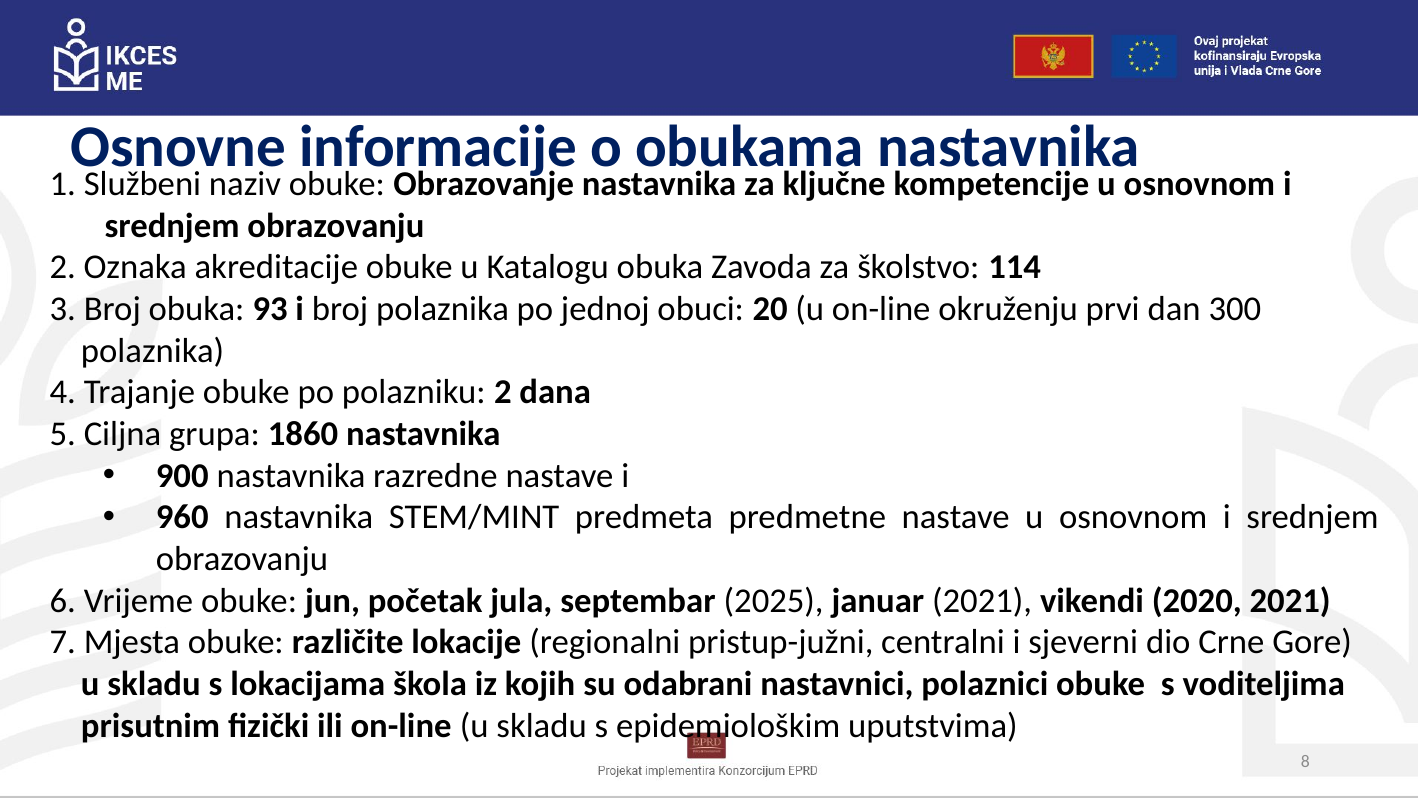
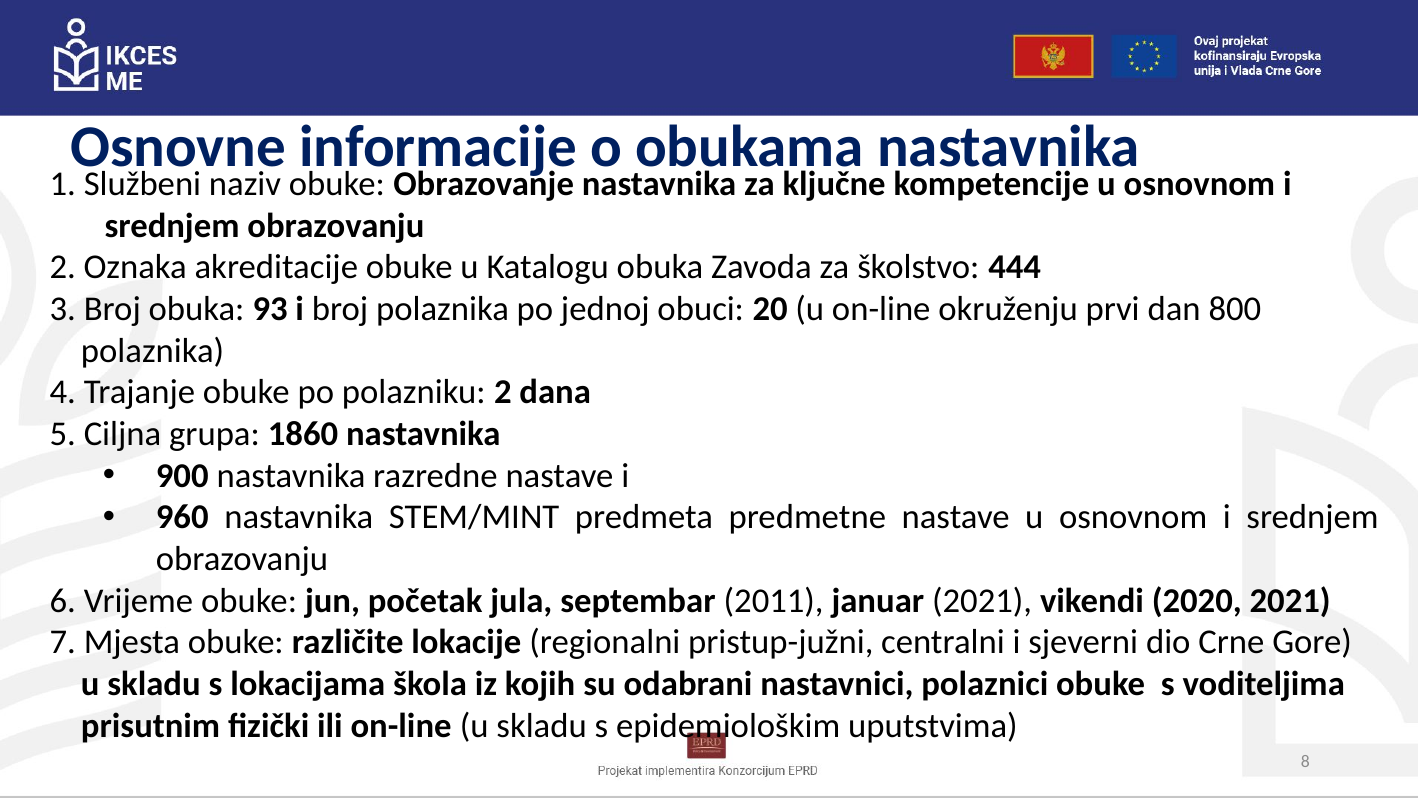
114: 114 -> 444 (1015, 267)
300: 300 -> 800 (1235, 309)
2025: 2025 -> 2011 (774, 601)
